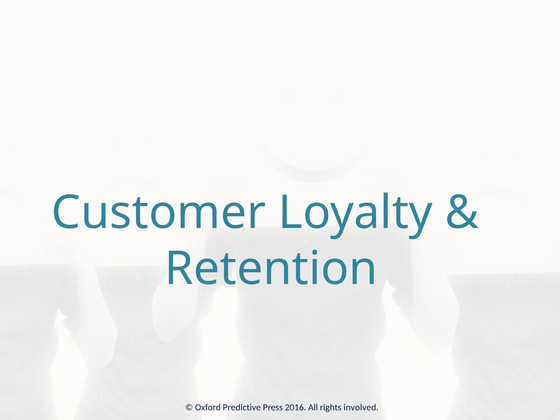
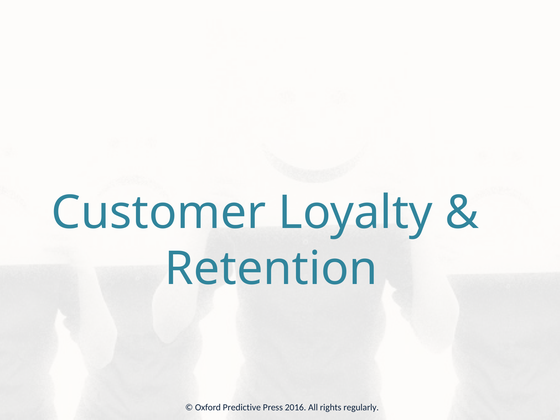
involved: involved -> regularly (361, 407)
